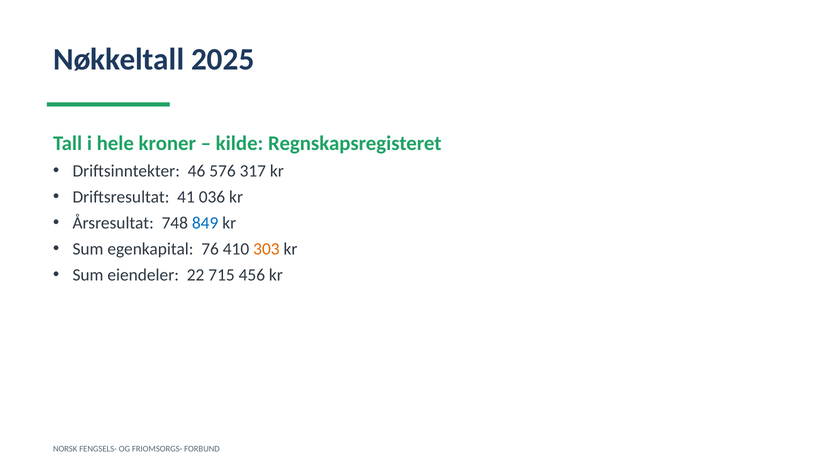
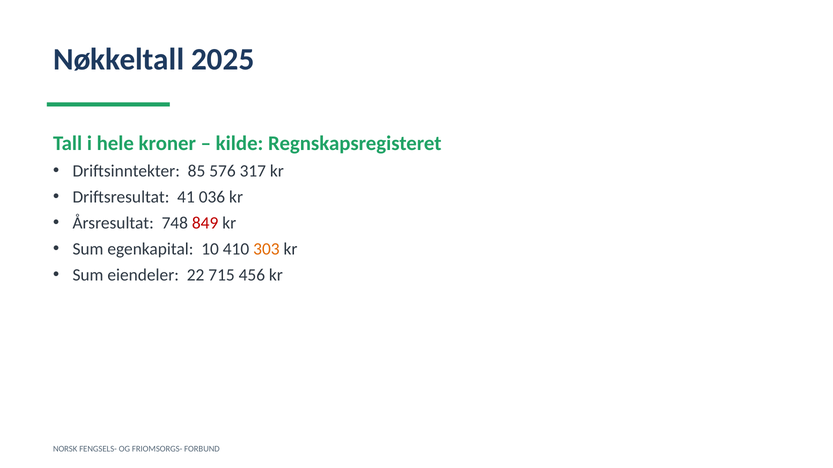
46: 46 -> 85 (197, 171)
849 colour: blue -> red (205, 223)
76: 76 -> 10 (210, 249)
